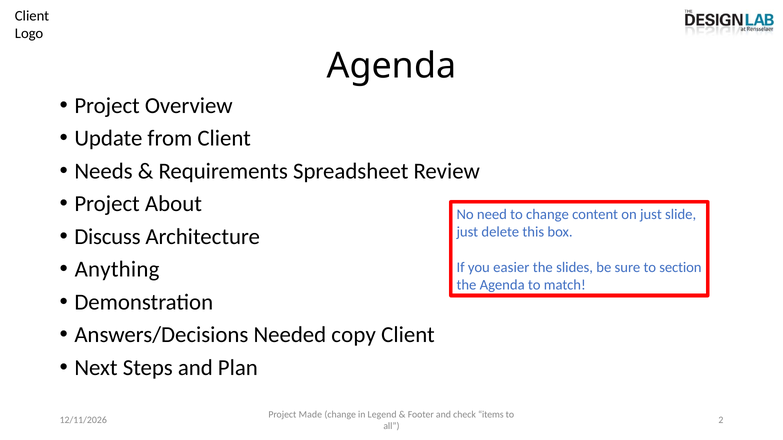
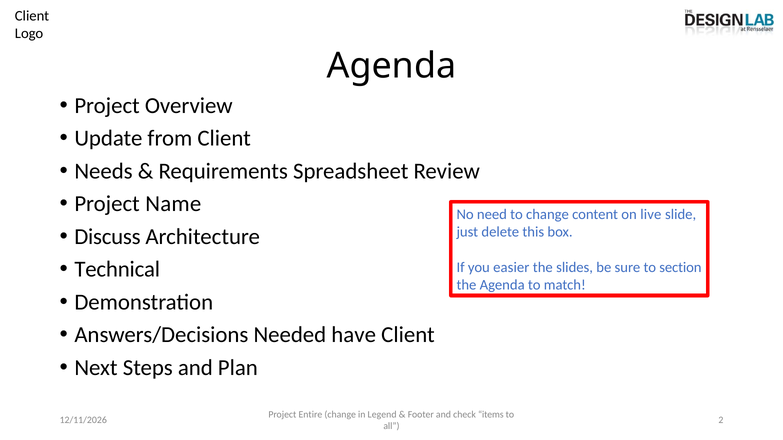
About: About -> Name (173, 204)
on just: just -> live (651, 215)
Anything: Anything -> Technical (117, 270)
copy: copy -> have (354, 335)
Made: Made -> Entire (310, 415)
